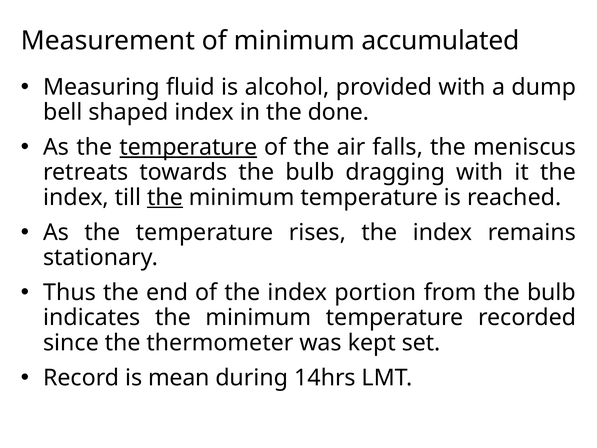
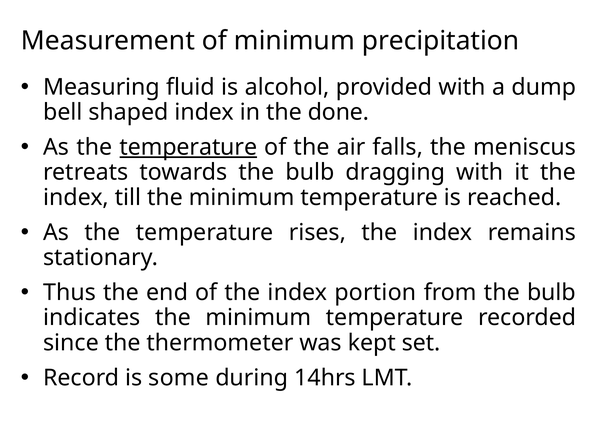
accumulated: accumulated -> precipitation (441, 41)
the underline: present -> none (165, 197)
mean: mean -> some (179, 378)
